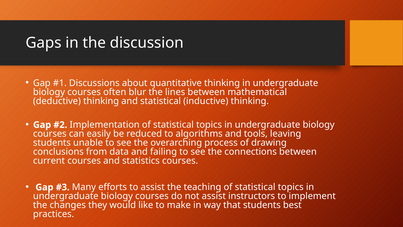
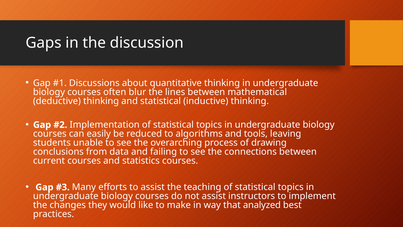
that students: students -> analyzed (262, 205)
